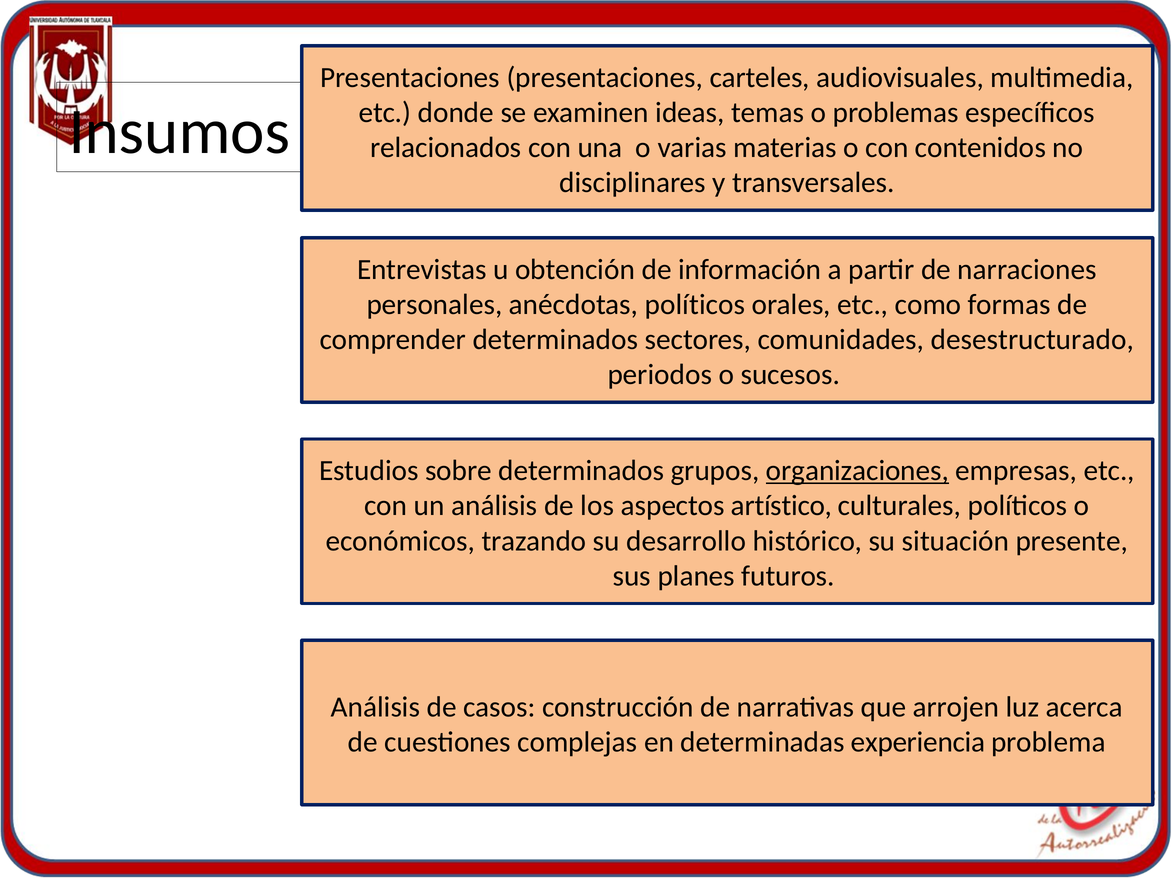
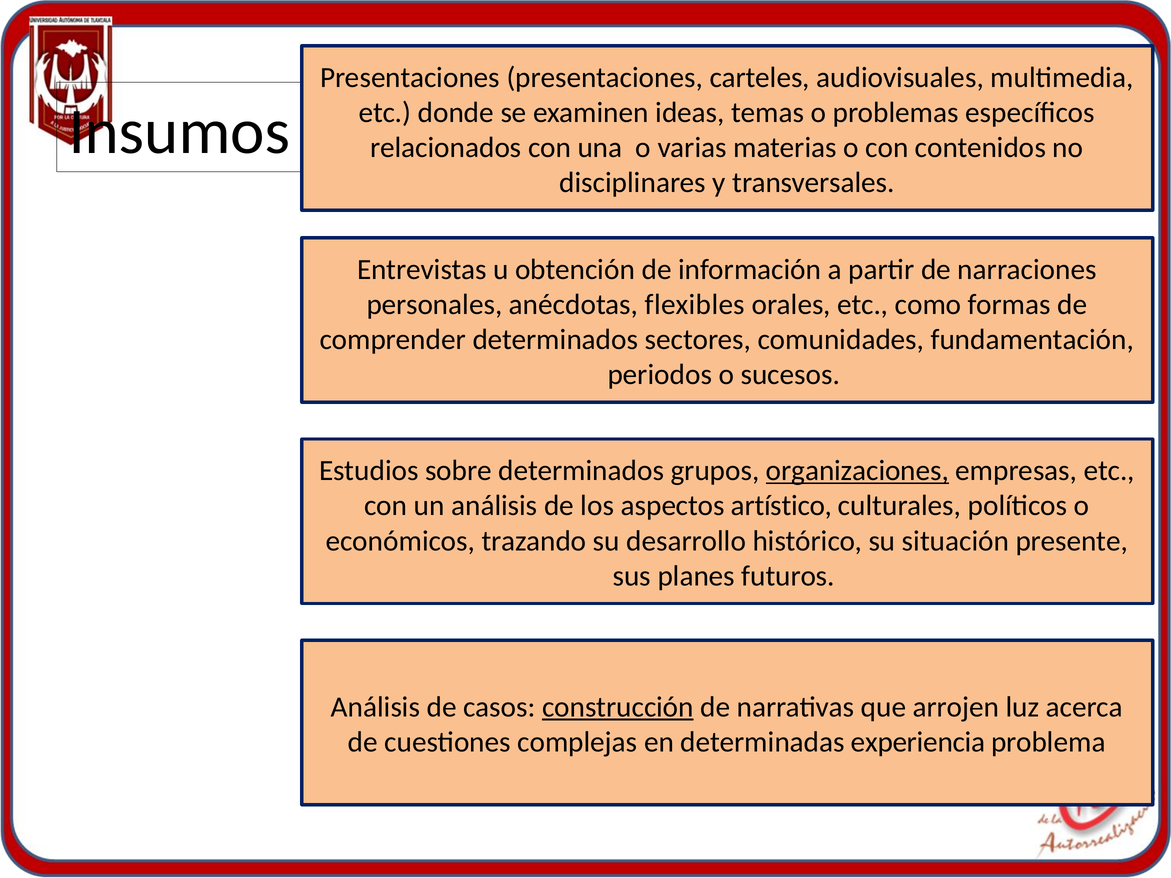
anécdotas políticos: políticos -> flexibles (695, 305)
desestructurado: desestructurado -> fundamentación (1032, 340)
construcción underline: none -> present (618, 707)
